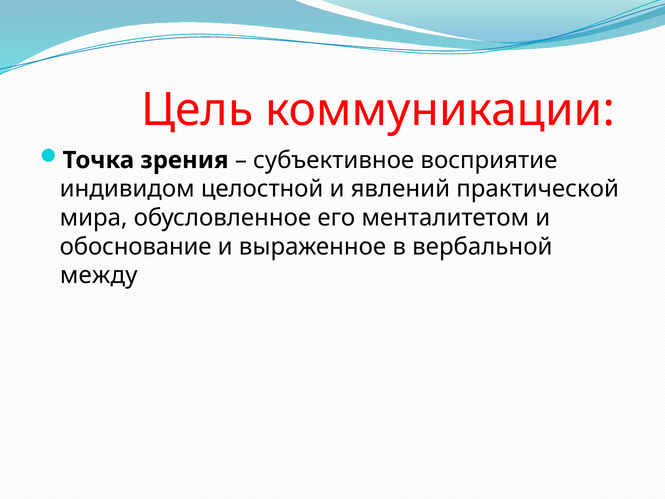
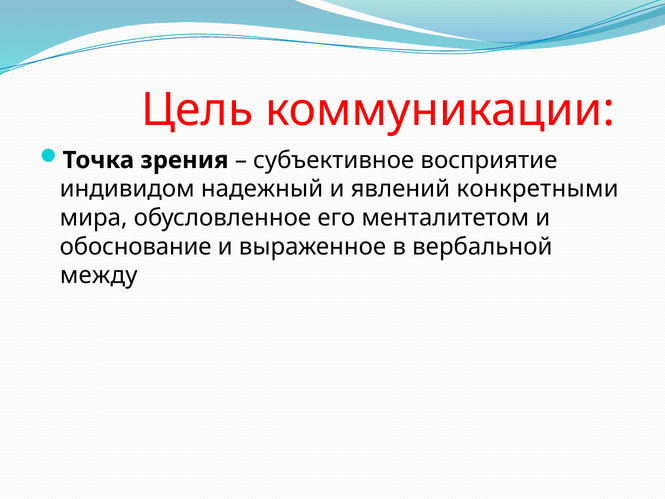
целостной: целостной -> надежный (262, 189)
практической: практической -> конкретными (538, 189)
